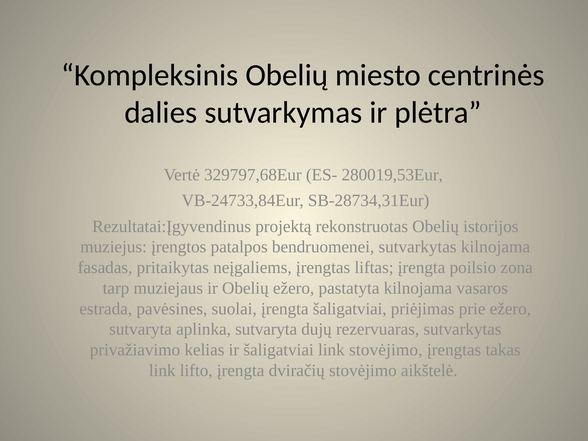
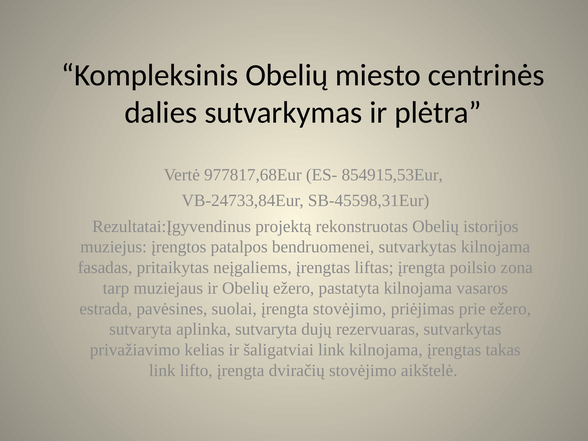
329797,68Eur: 329797,68Eur -> 977817,68Eur (253, 175)
280019,53Eur: 280019,53Eur -> 854915,53Eur (392, 175)
SB-28734,31Eur: SB-28734,31Eur -> SB-45598,31Eur (369, 201)
įrengta šaligatviai: šaligatviai -> stovėjimo (350, 309)
link stovėjimo: stovėjimo -> kilnojama (386, 350)
